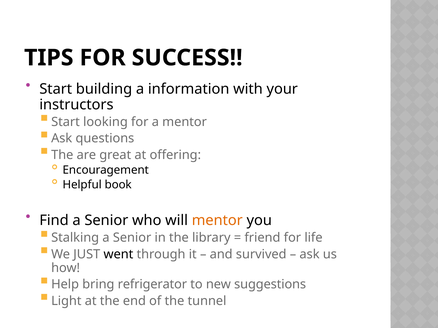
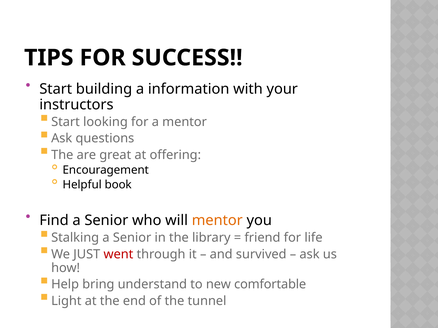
went colour: black -> red (118, 255)
refrigerator: refrigerator -> understand (152, 285)
suggestions: suggestions -> comfortable (270, 285)
